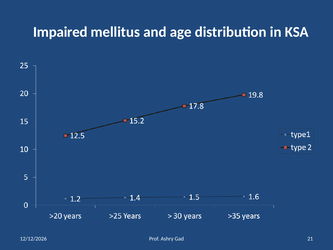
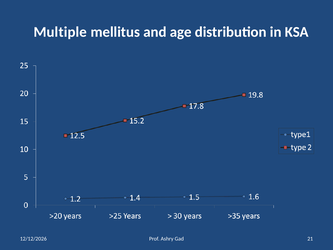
Impaired: Impaired -> Multiple (60, 32)
